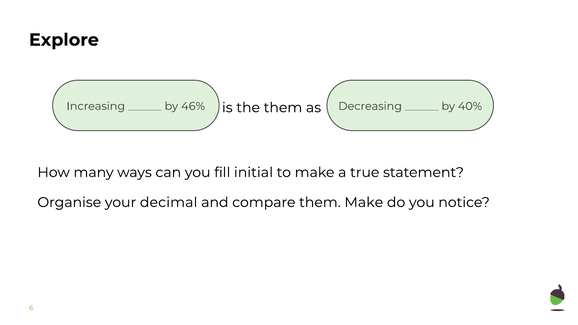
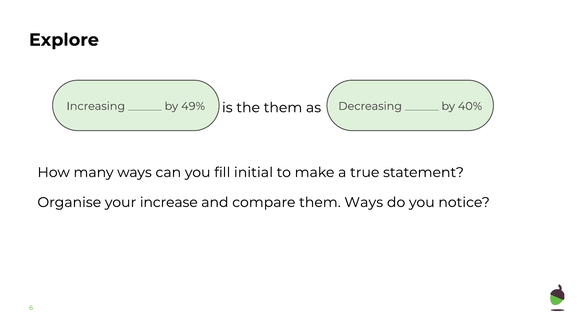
46%: 46% -> 49% (193, 106)
decimal: decimal -> increase (169, 202)
them Make: Make -> Ways (364, 202)
